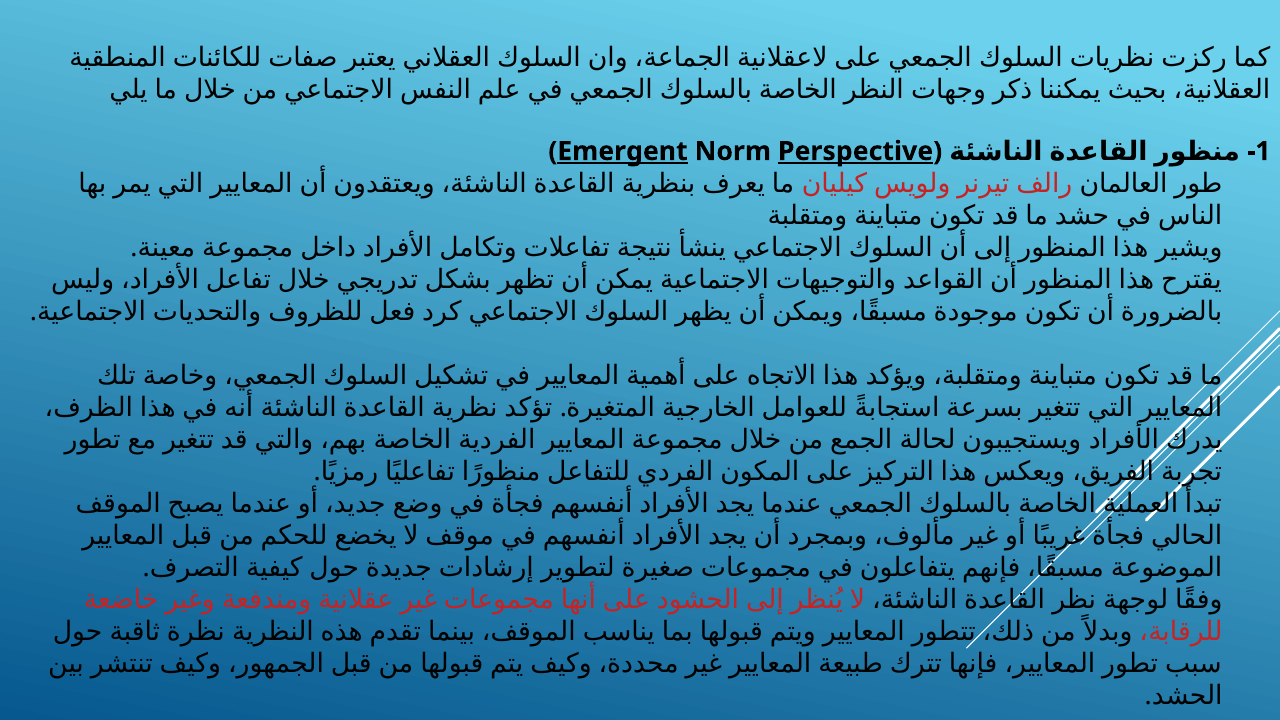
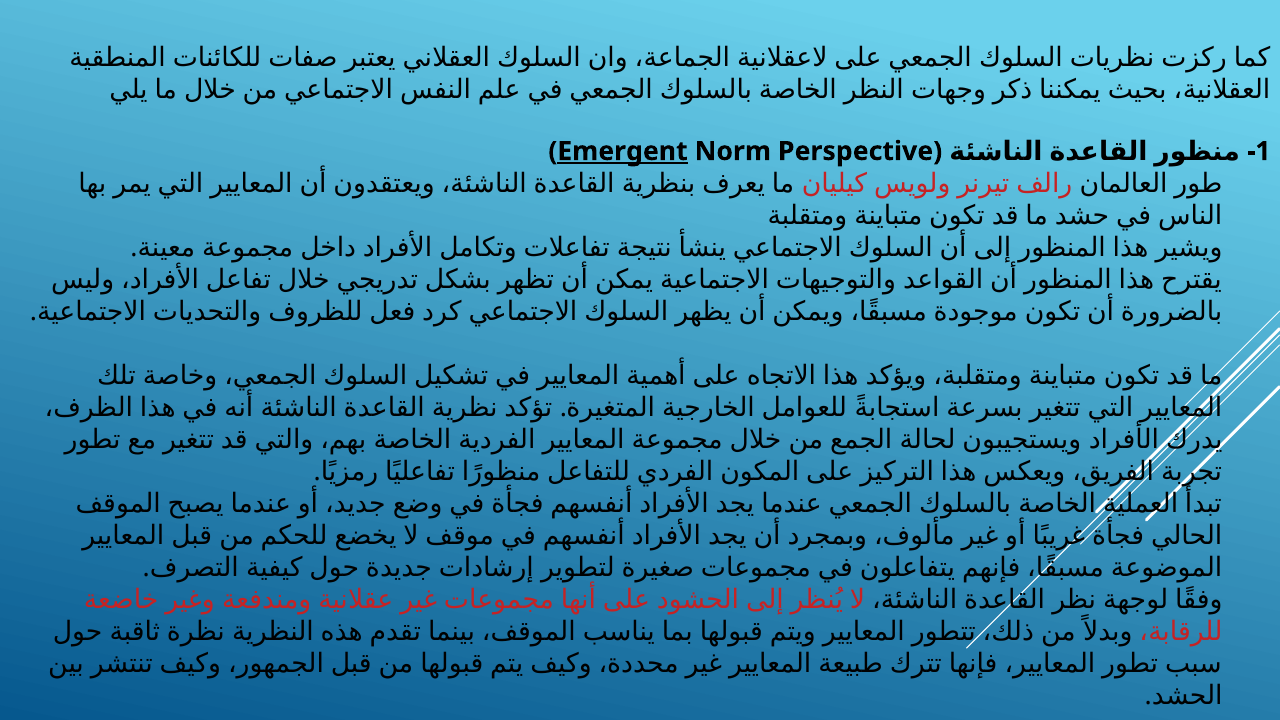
Perspective underline: present -> none (856, 151)
